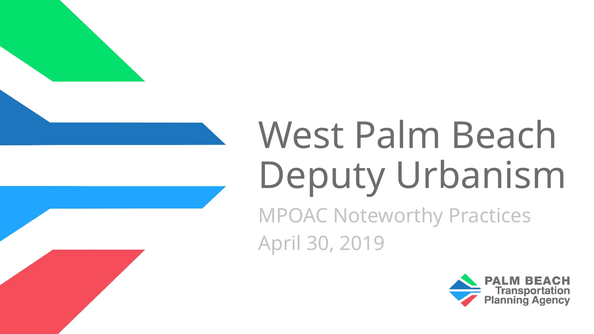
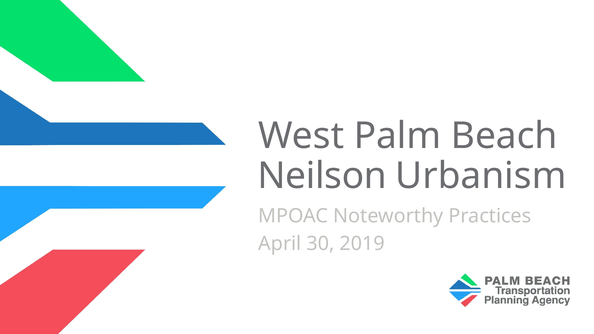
Deputy: Deputy -> Neilson (322, 176)
